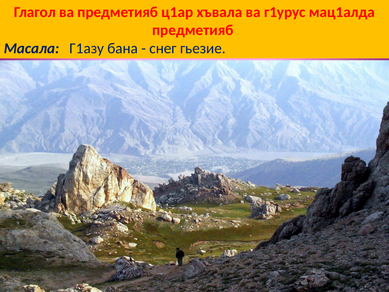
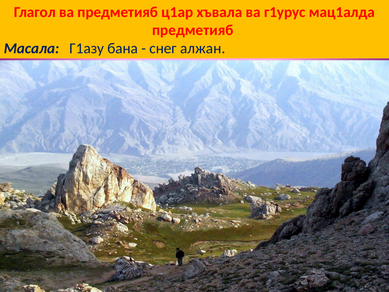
гьезие: гьезие -> алжан (203, 48)
